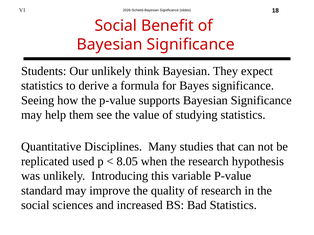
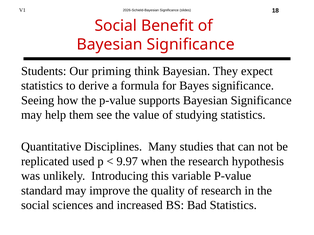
Our unlikely: unlikely -> priming (111, 71)
8.05: 8.05 -> 9.97 (127, 162)
